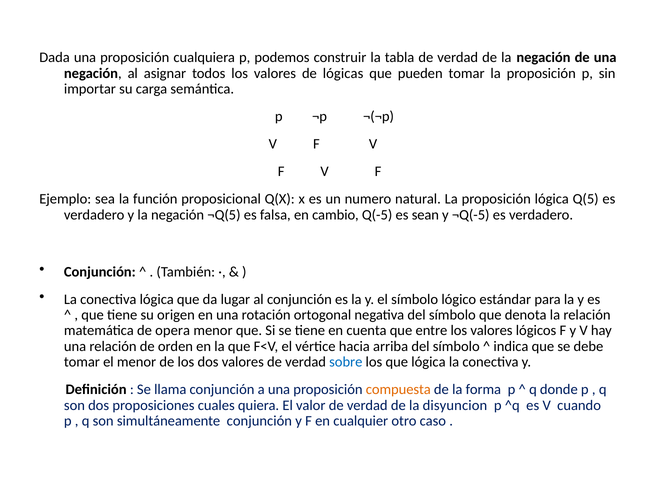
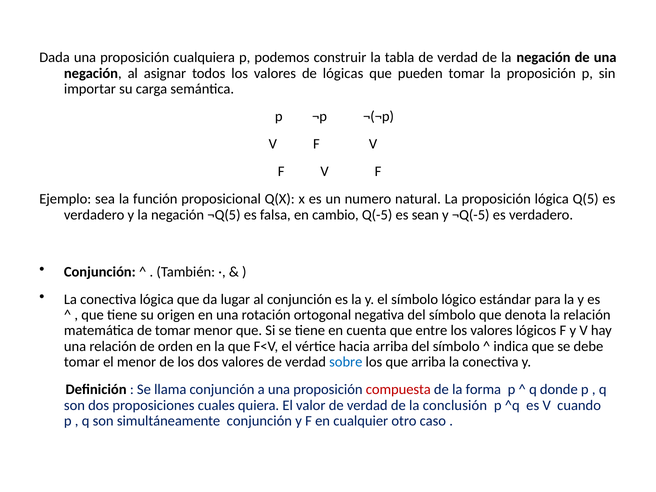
de opera: opera -> tomar (173, 331)
que lógica: lógica -> arriba (429, 362)
compuesta colour: orange -> red (398, 390)
disyuncion: disyuncion -> conclusión (455, 405)
